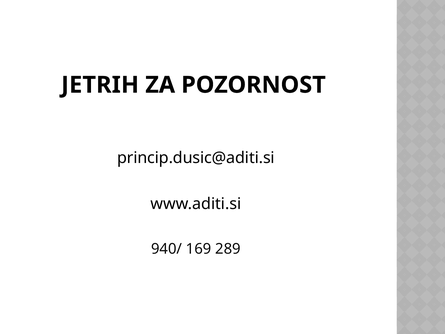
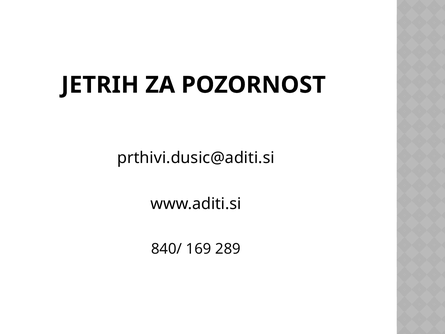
princip.dusic@aditi.si: princip.dusic@aditi.si -> prthivi.dusic@aditi.si (196, 158)
940/: 940/ -> 840/ (167, 249)
